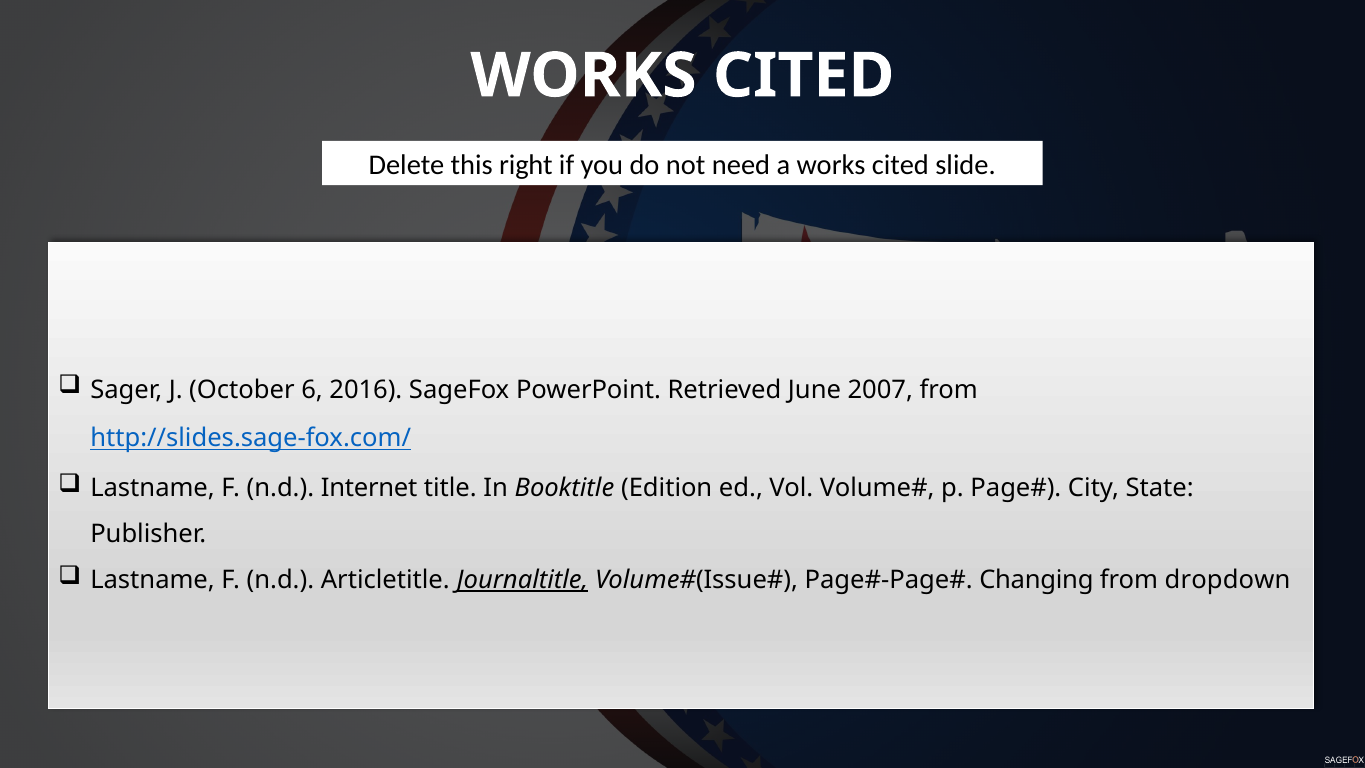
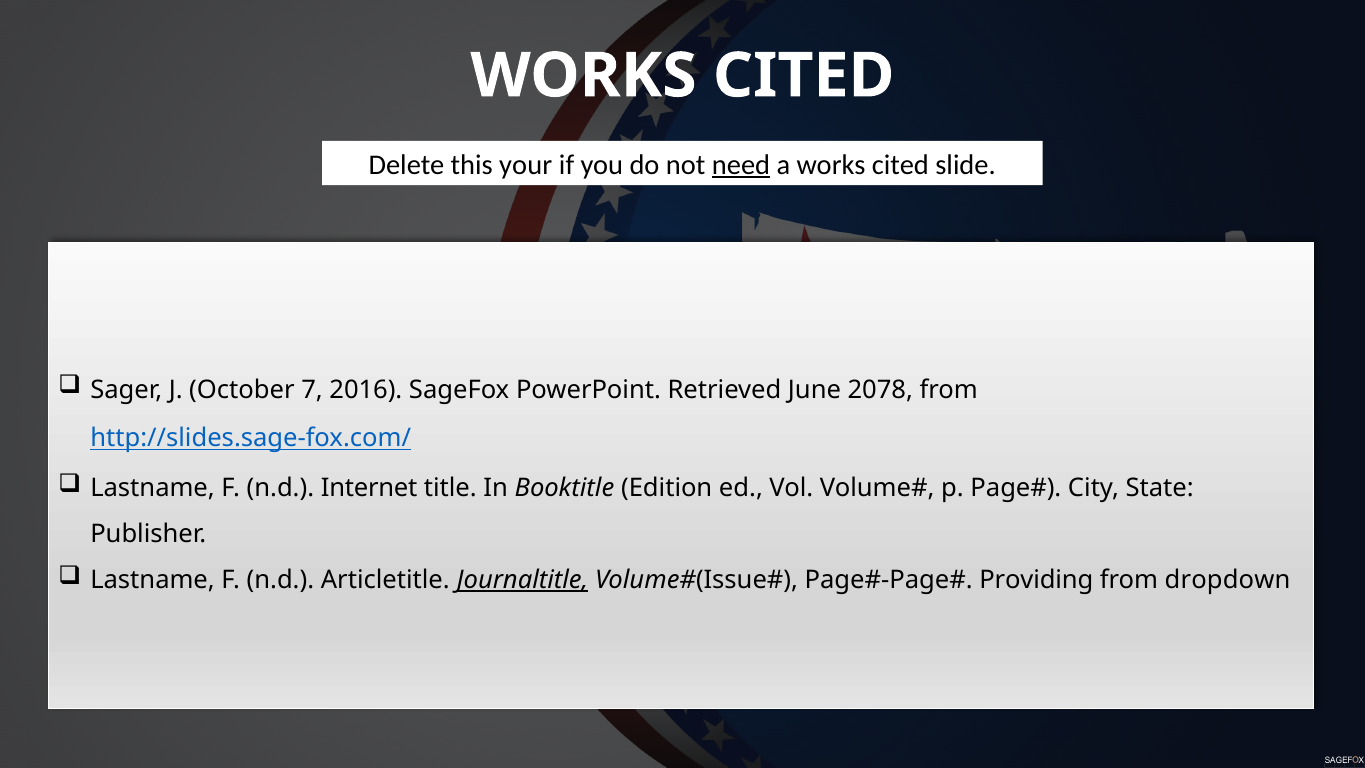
right: right -> your (526, 165)
need underline: none -> present (741, 165)
6: 6 -> 7 (312, 390)
2007: 2007 -> 2078 (880, 390)
Changing: Changing -> Providing (1036, 580)
